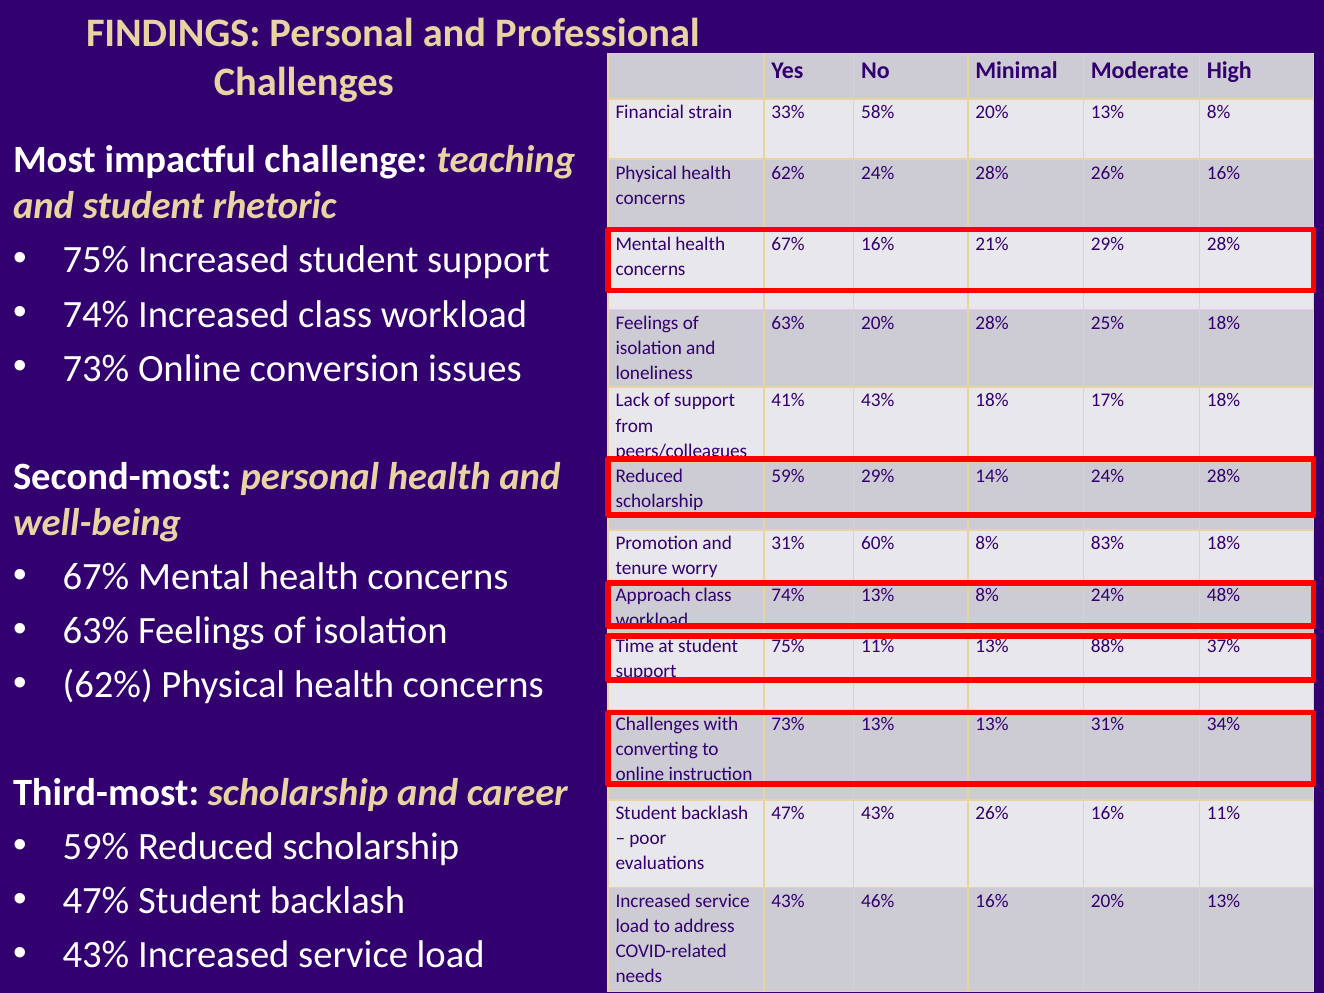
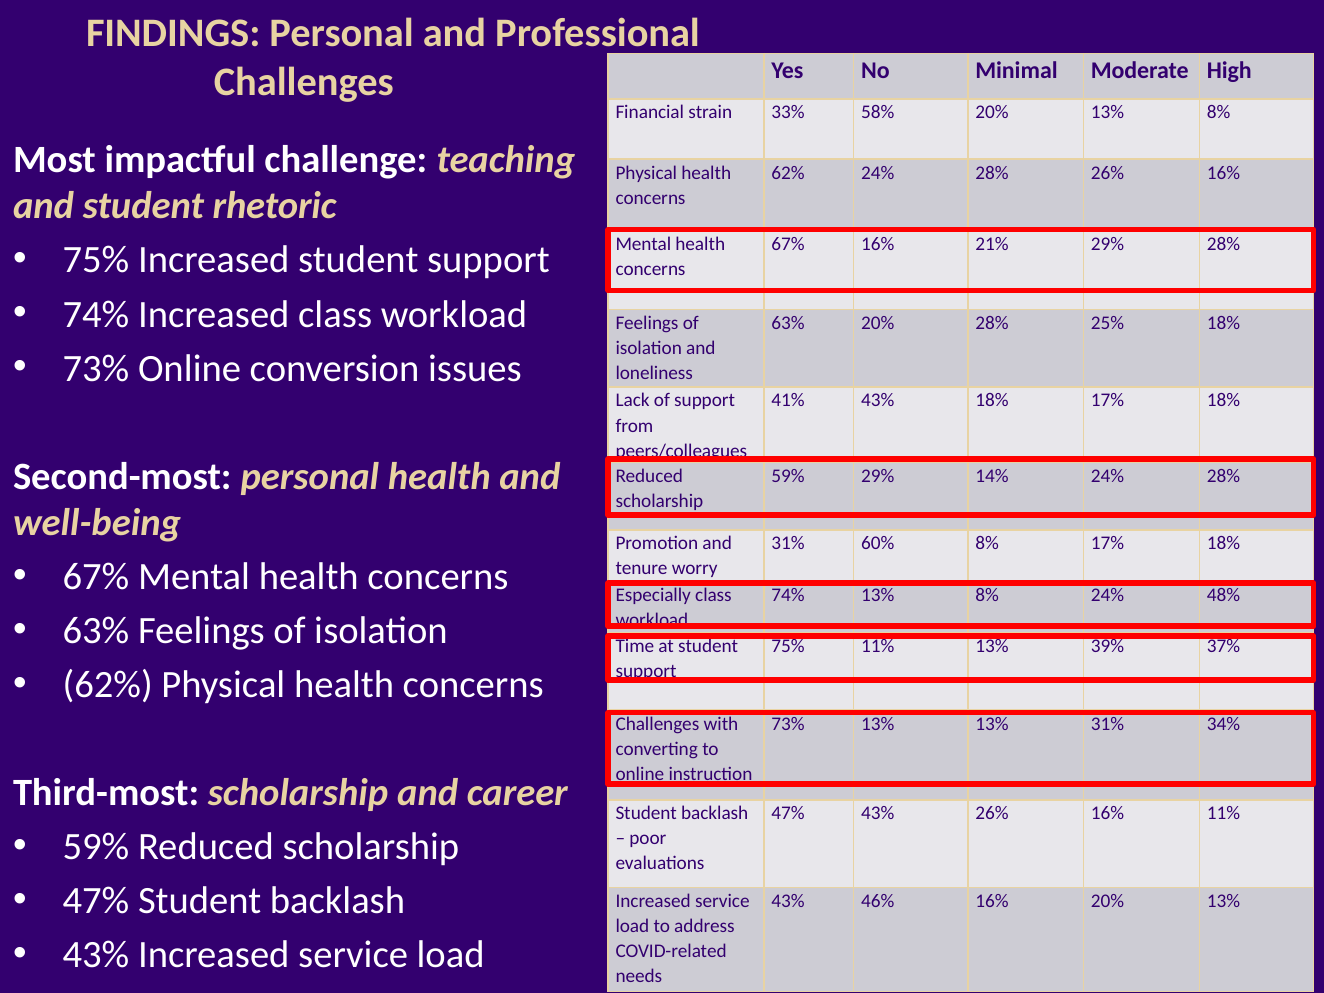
8% 83%: 83% -> 17% (1107, 544)
Approach: Approach -> Especially (653, 595)
88%: 88% -> 39% (1107, 646)
